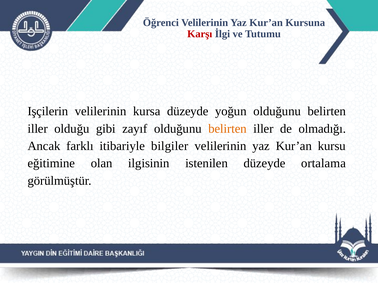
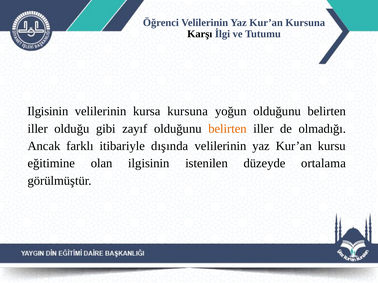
Karşı colour: red -> black (200, 34)
Işçilerin: Işçilerin -> Ilgisinin (48, 111)
kursa düzeyde: düzeyde -> kursuna (188, 111)
bilgiler: bilgiler -> dışında (170, 146)
